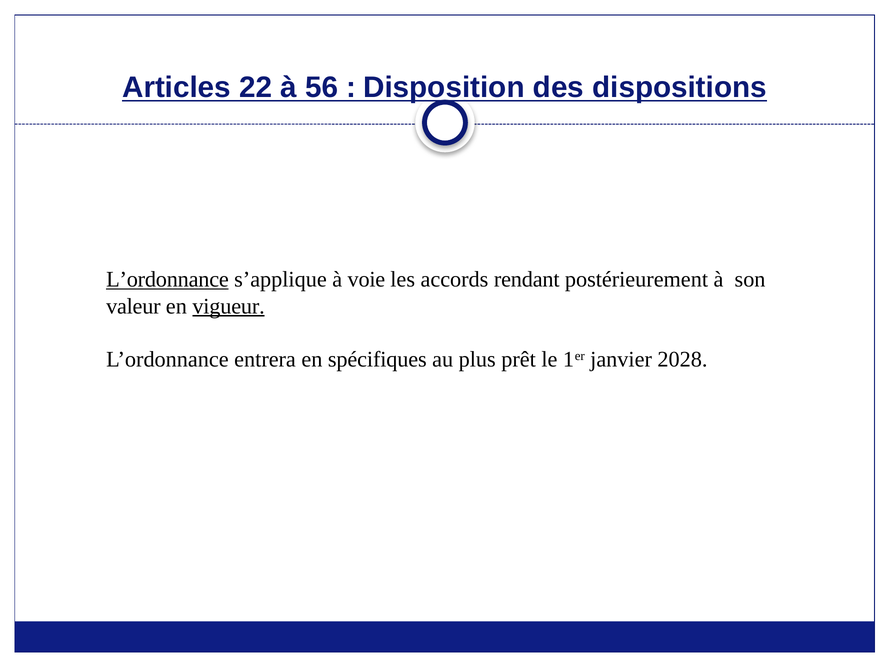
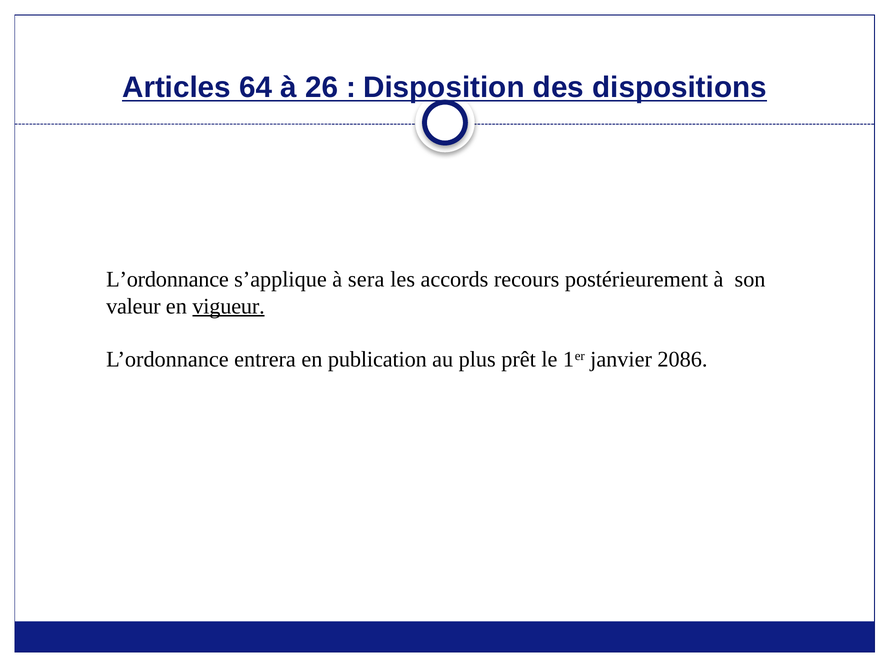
22: 22 -> 64 (256, 88)
56: 56 -> 26 (322, 88)
L’ordonnance underline: present -> none (167, 280)
voie: voie -> sera (366, 280)
rendant: rendant -> recours (527, 280)
spécifiques: spécifiques -> publication (377, 360)
2028: 2028 -> 2086 (682, 360)
